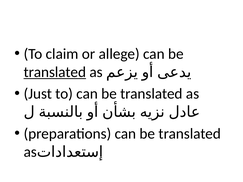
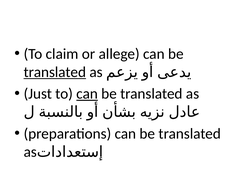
can underline: none -> present (87, 94)
